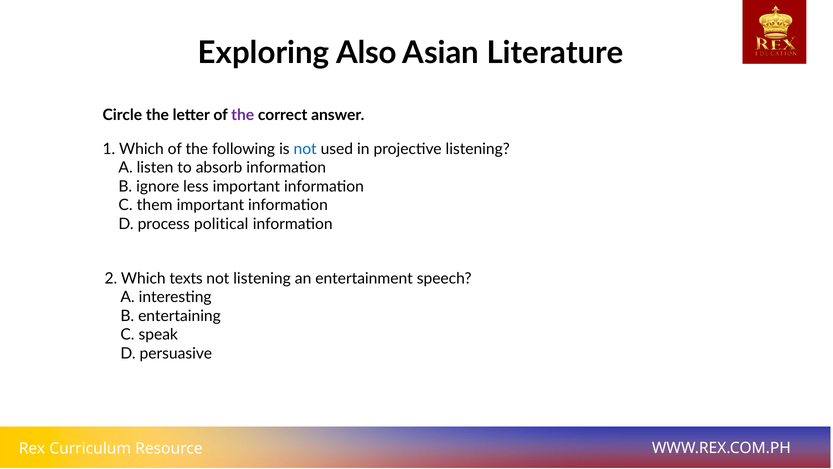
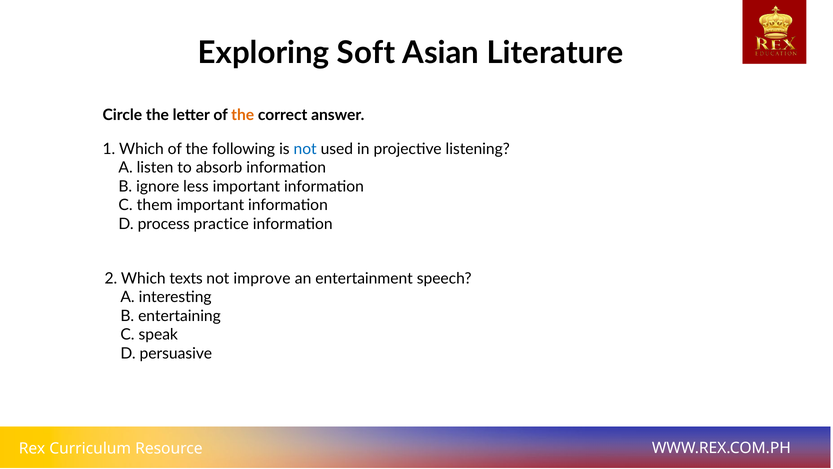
Also: Also -> Soft (366, 53)
the colour: purple -> orange (243, 115)
political: political -> practice (221, 224)
not listening: listening -> improve (262, 278)
